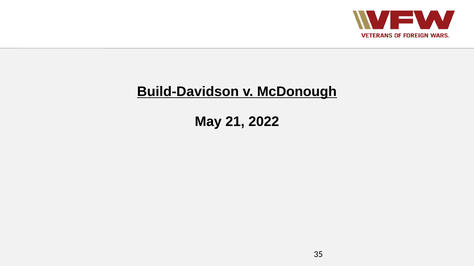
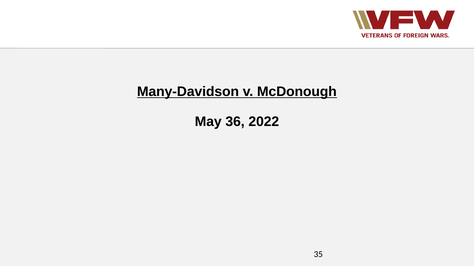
Build-Davidson: Build-Davidson -> Many-Davidson (188, 92)
21: 21 -> 36 (235, 122)
